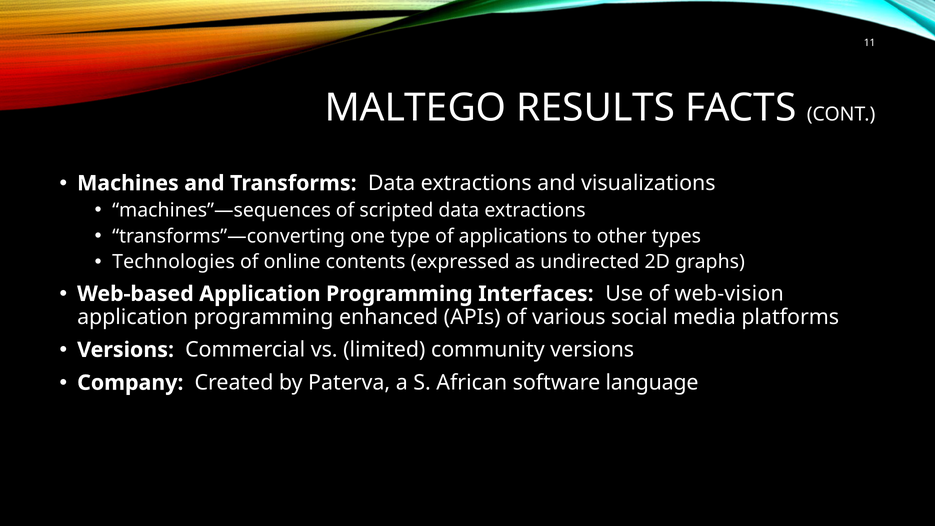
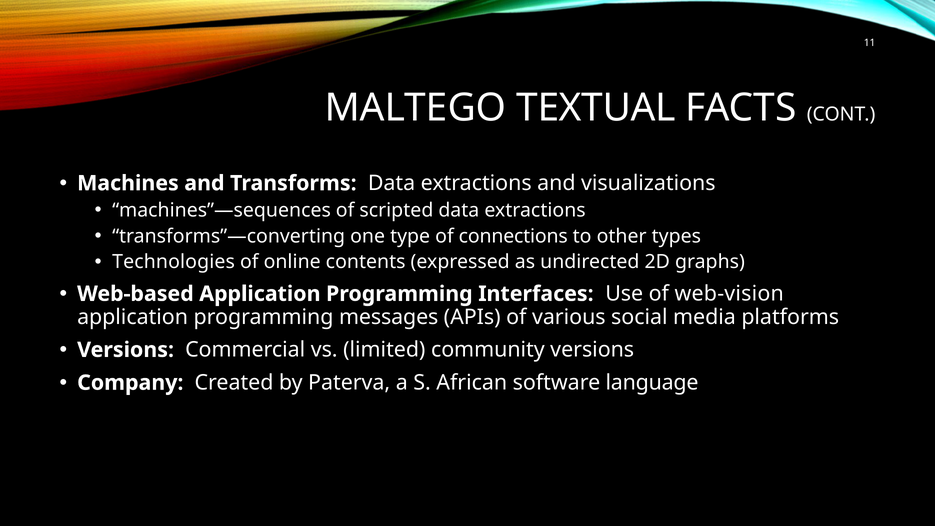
RESULTS: RESULTS -> TEXTUAL (596, 108)
applications: applications -> connections (513, 236)
enhanced: enhanced -> messages (389, 317)
